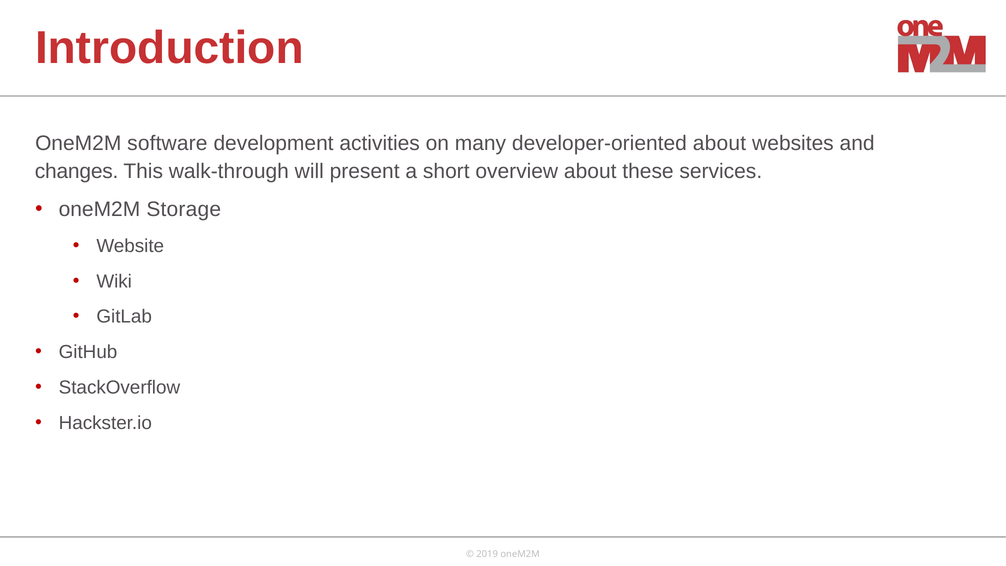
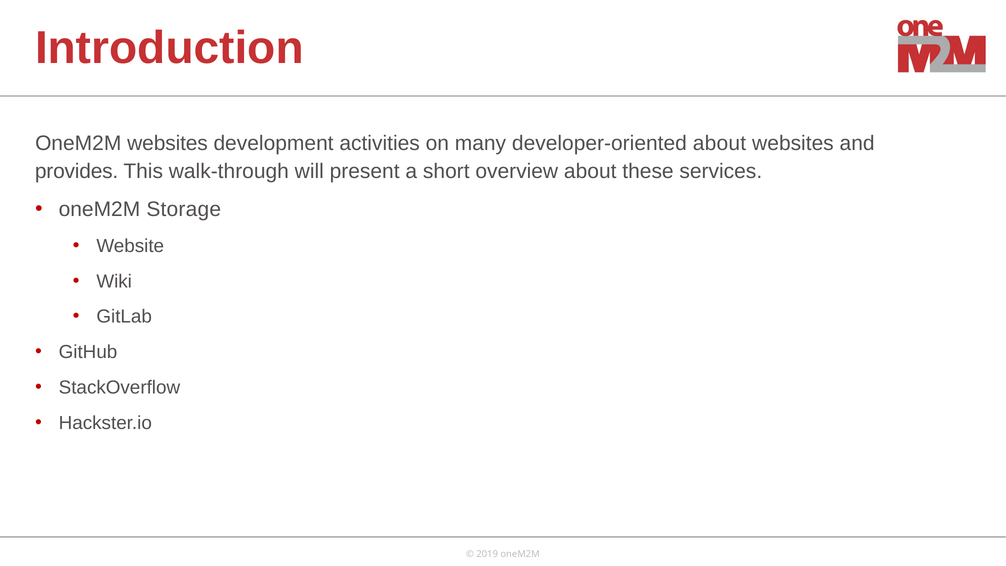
OneM2M software: software -> websites (168, 144)
changes: changes -> provides (77, 171)
